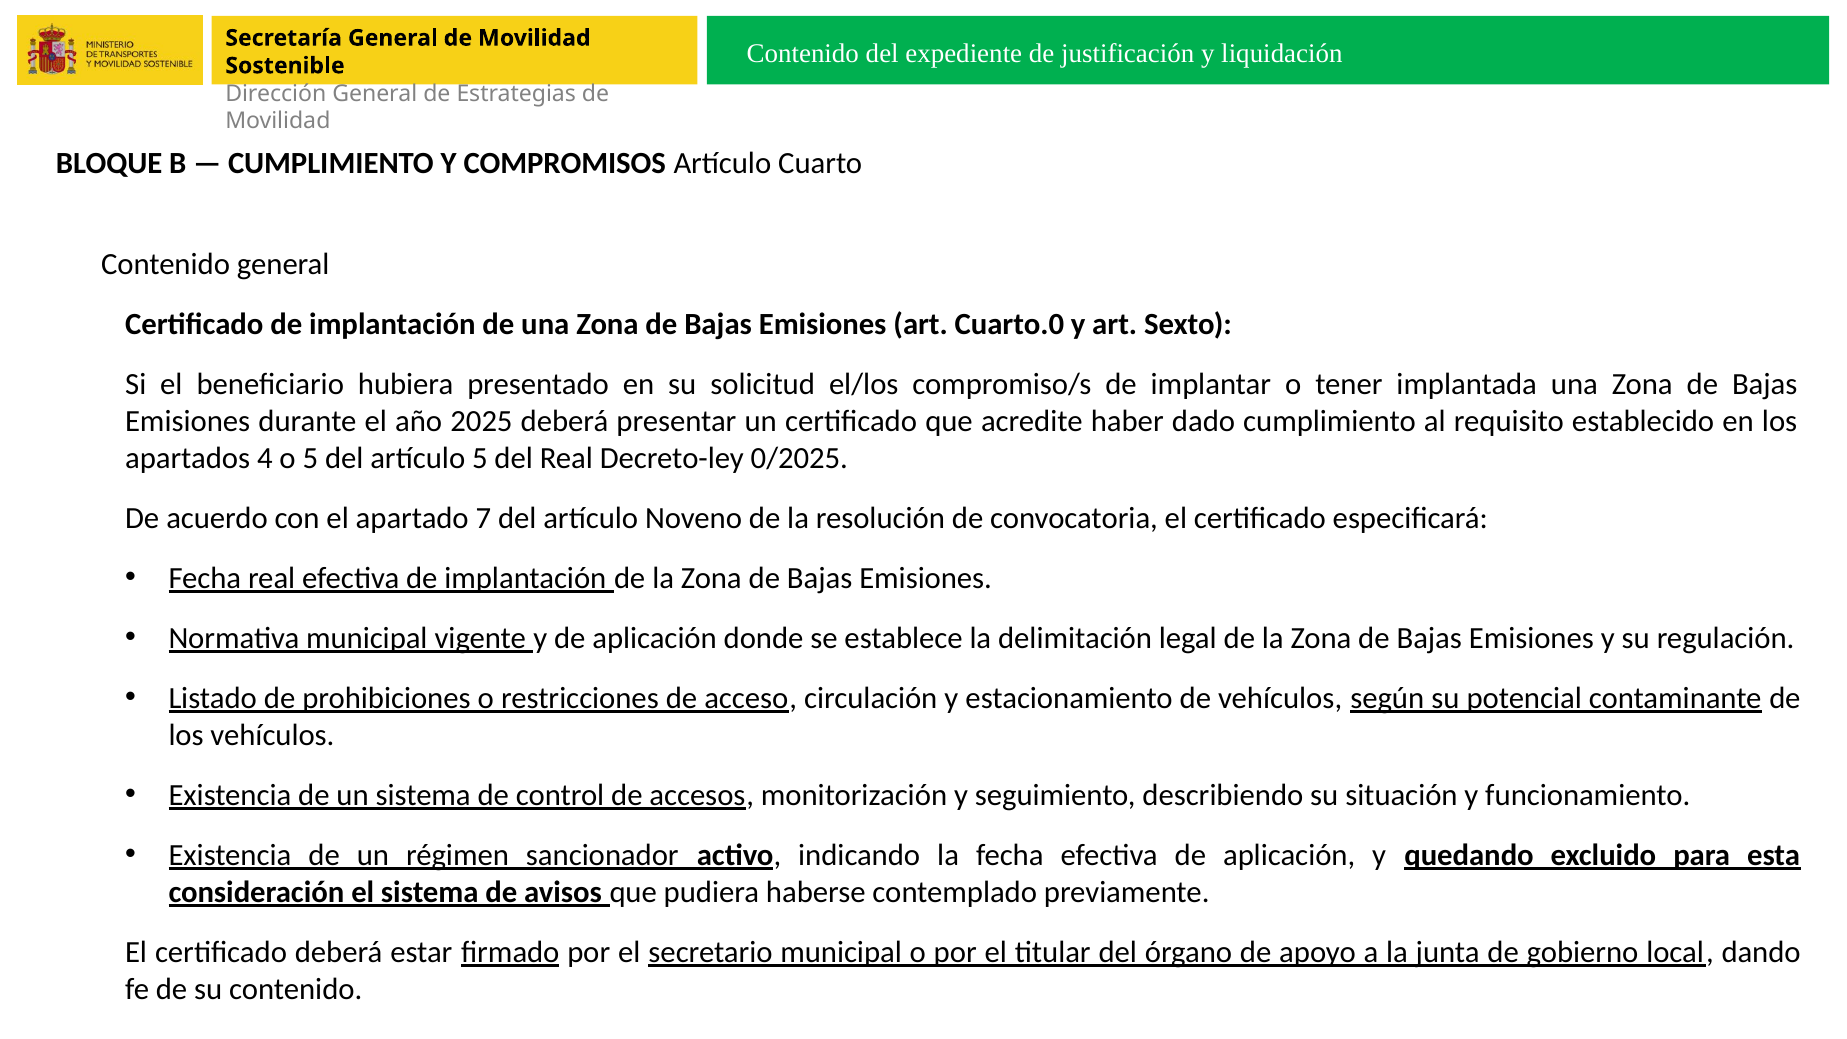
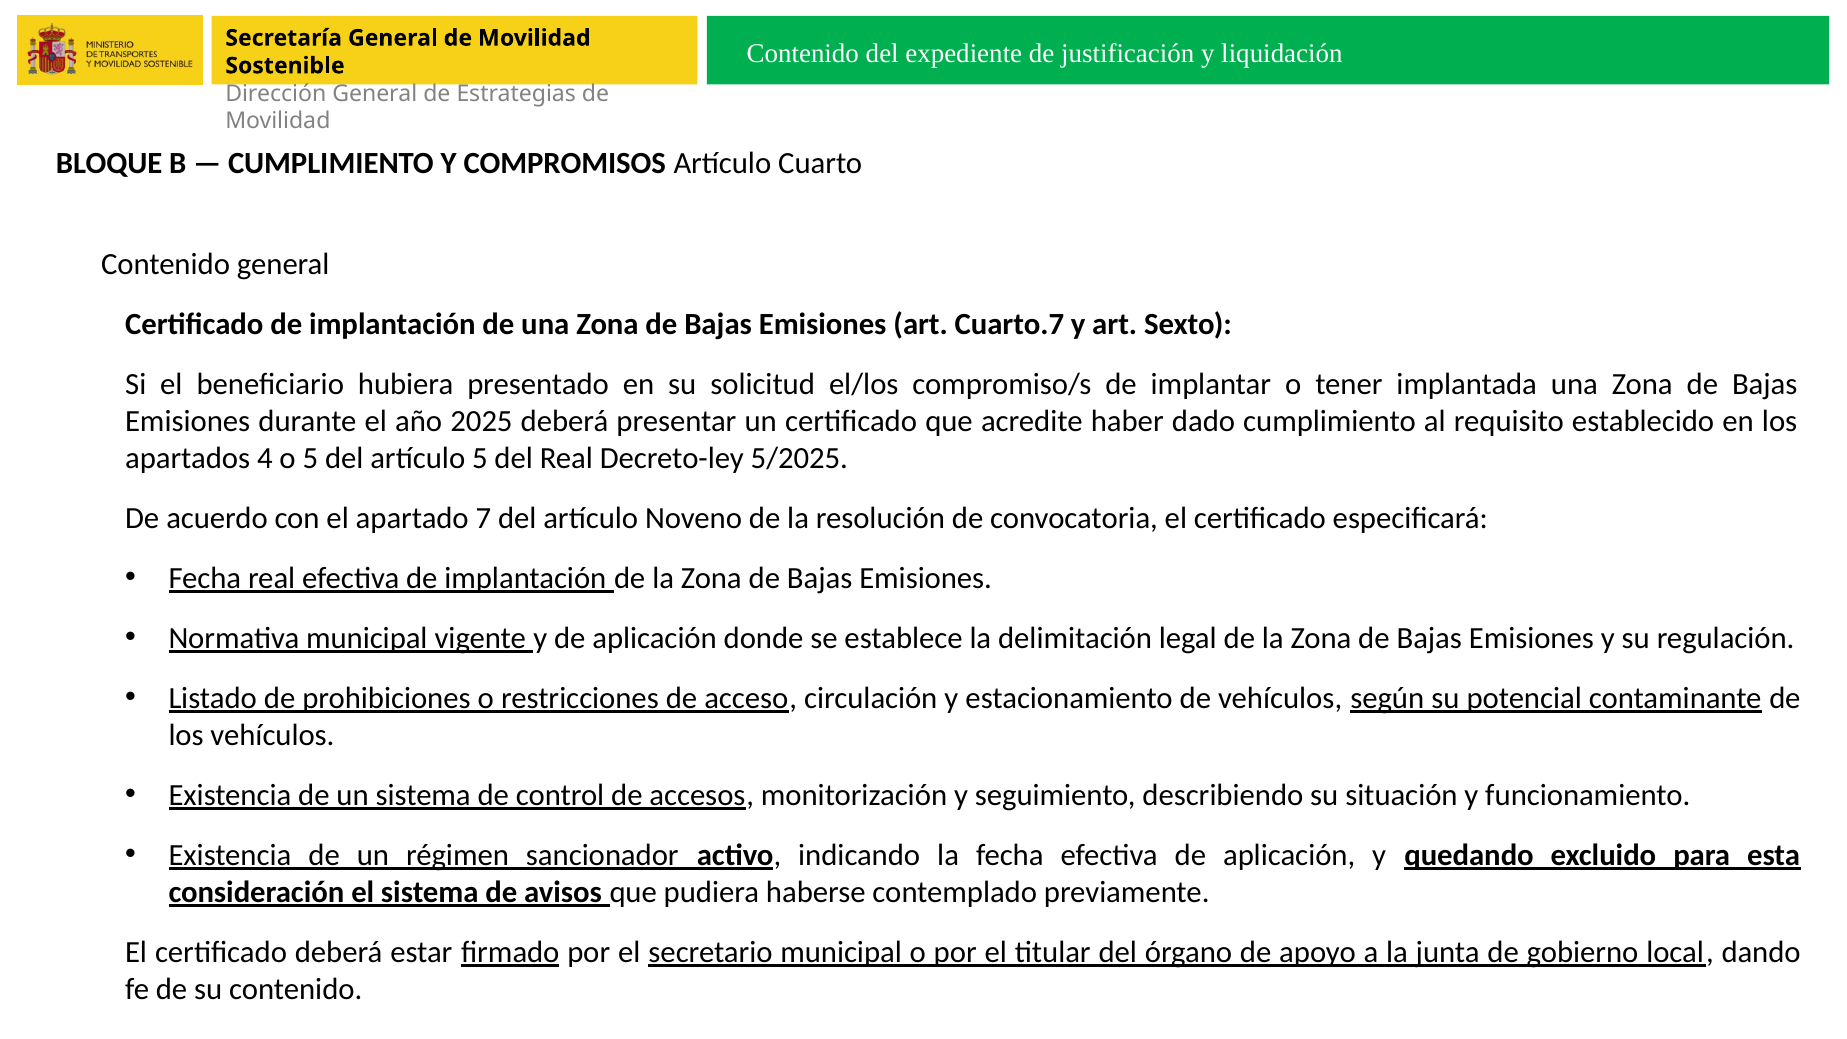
Cuarto.0: Cuarto.0 -> Cuarto.7 (1009, 324)
0/2025: 0/2025 -> 5/2025 (799, 458)
